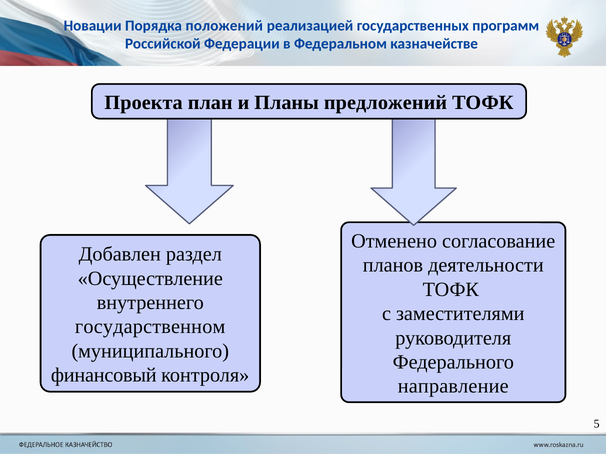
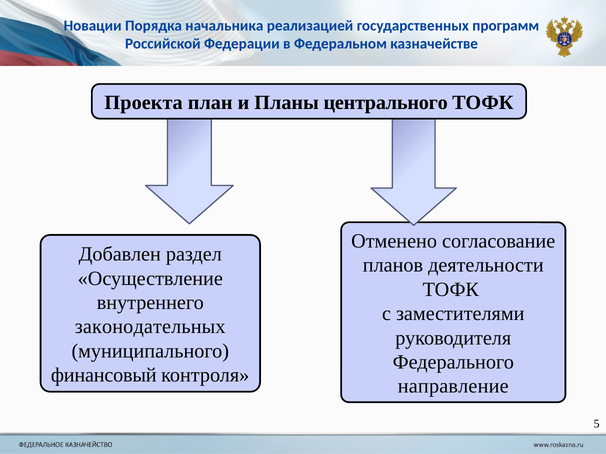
положений: положений -> начальника (224, 26)
предложений: предложений -> центрального (386, 103)
государственном: государственном -> законодательных (150, 327)
